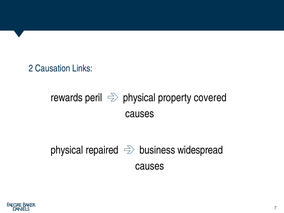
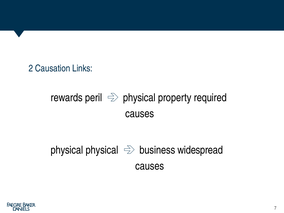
covered: covered -> required (210, 98)
physical repaired: repaired -> physical (102, 150)
